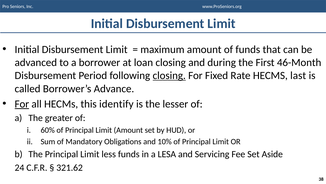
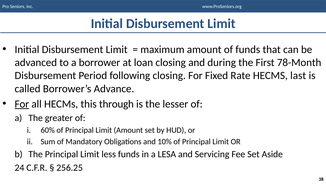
46-Month: 46-Month -> 78-Month (299, 62)
closing underline: present -> none (169, 75)
identify: identify -> through (116, 104)
321.62: 321.62 -> 256.25 (70, 167)
